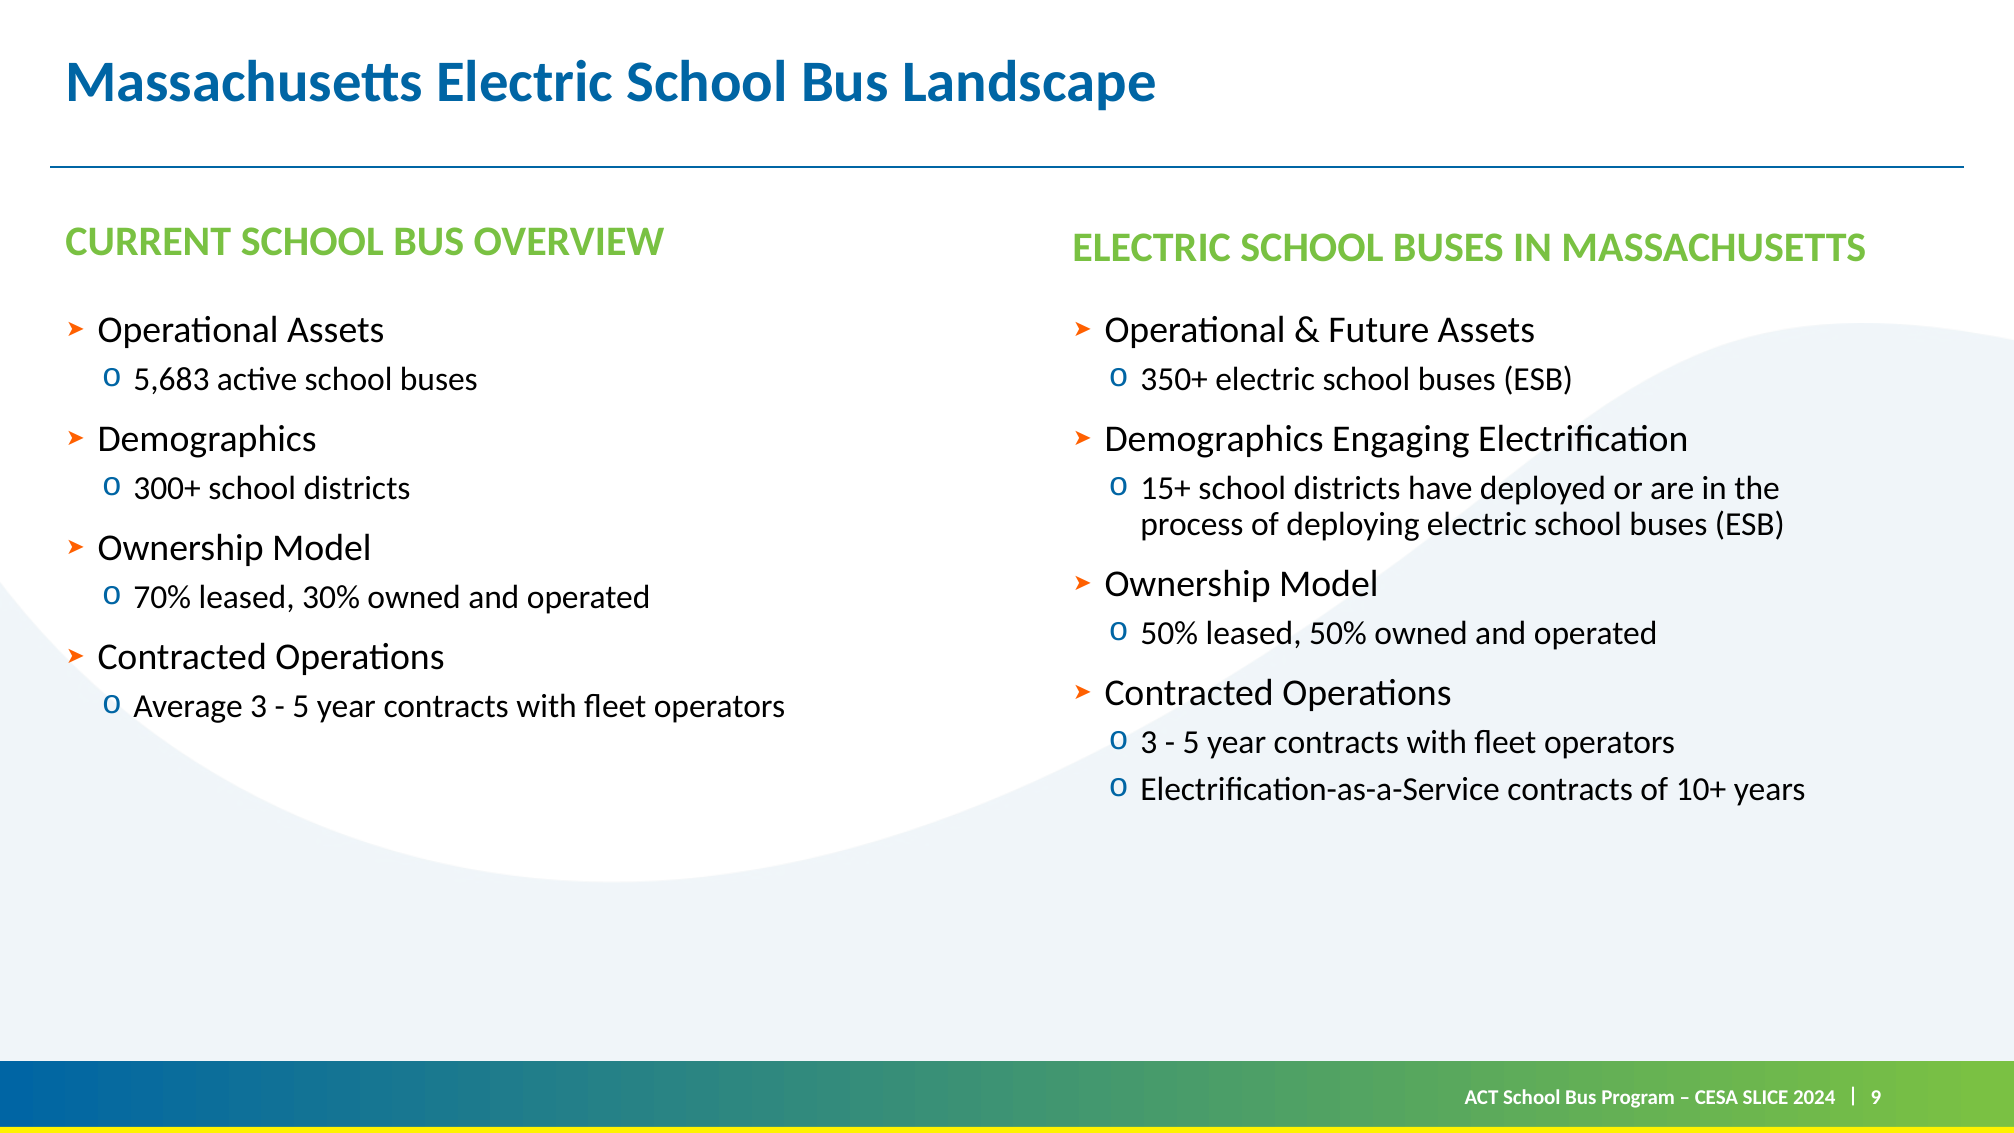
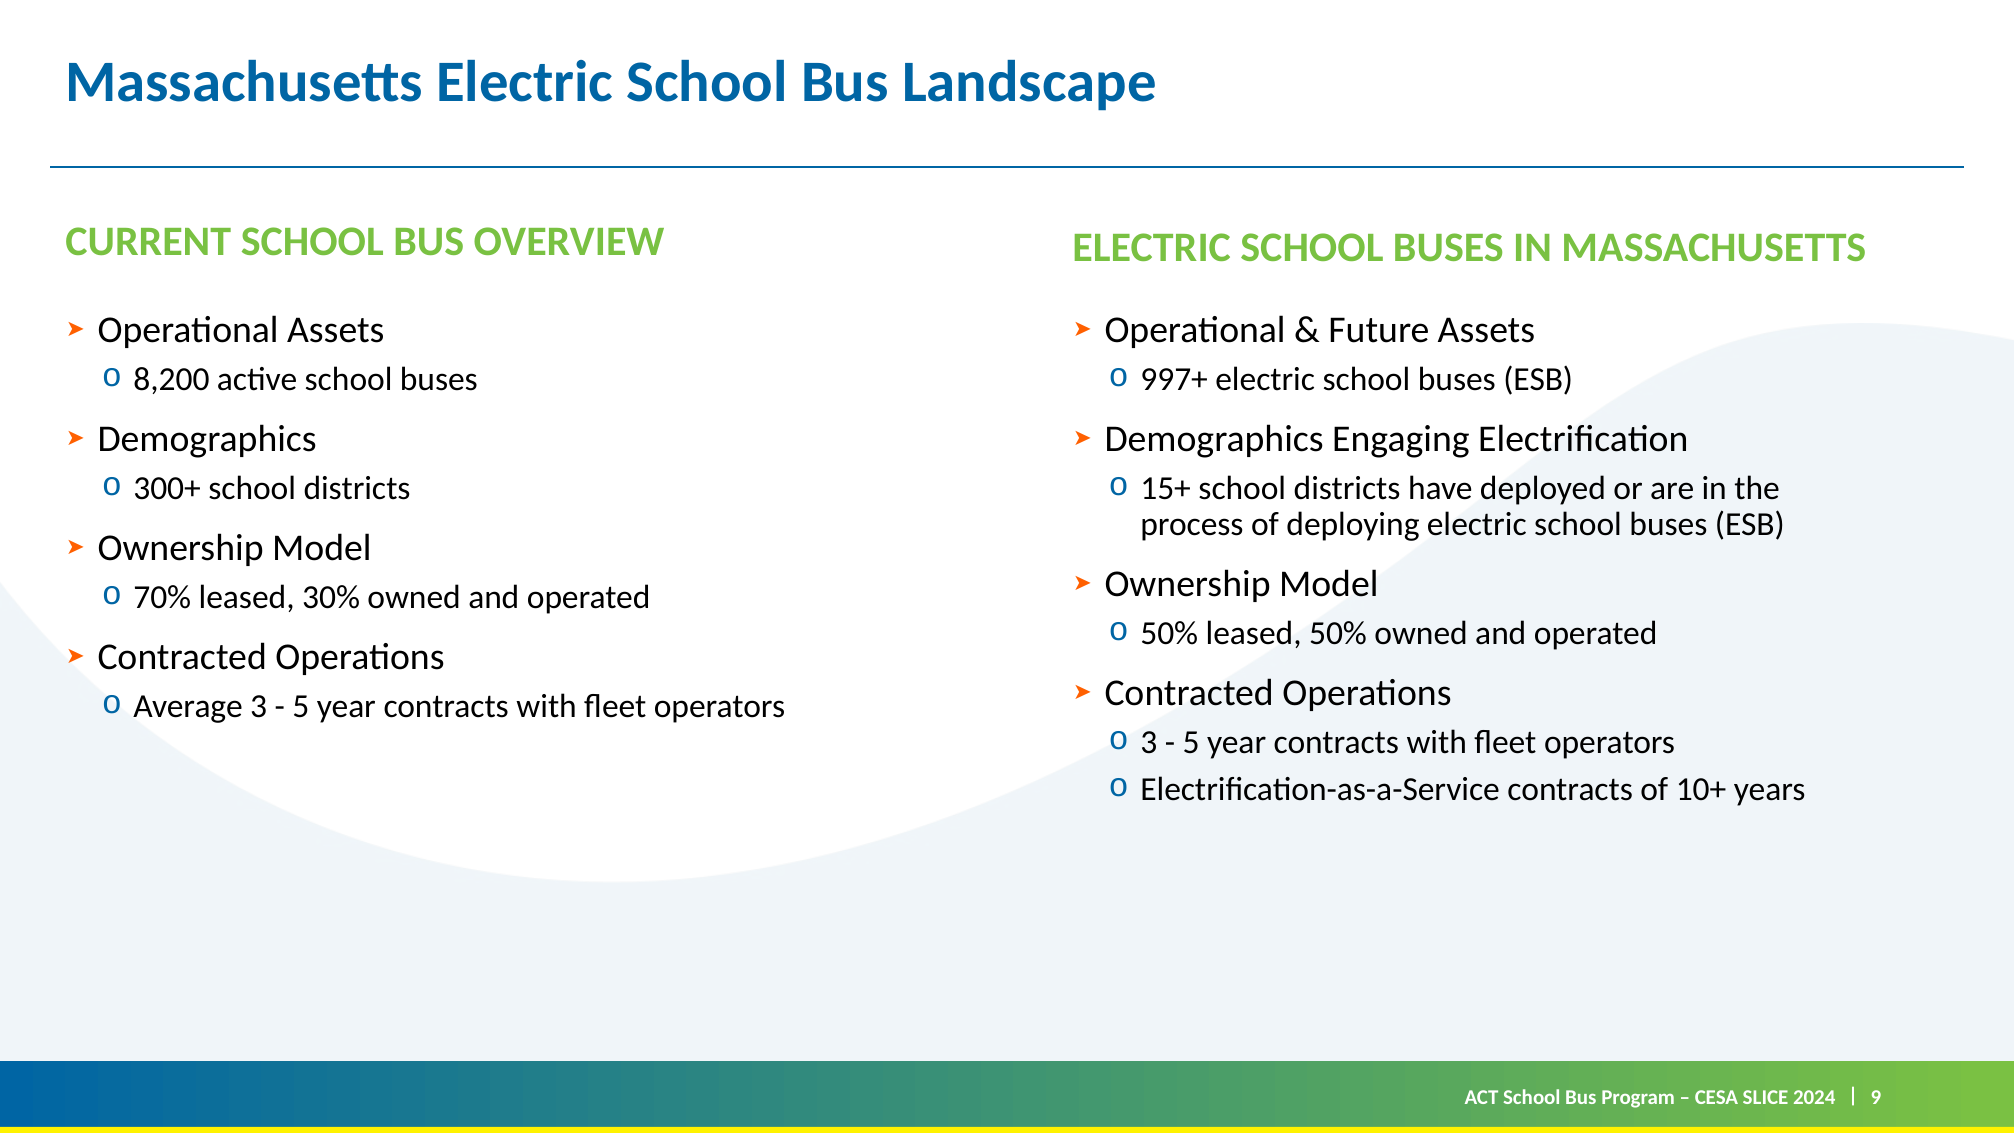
5,683: 5,683 -> 8,200 (171, 379)
350+: 350+ -> 997+ (1174, 379)
